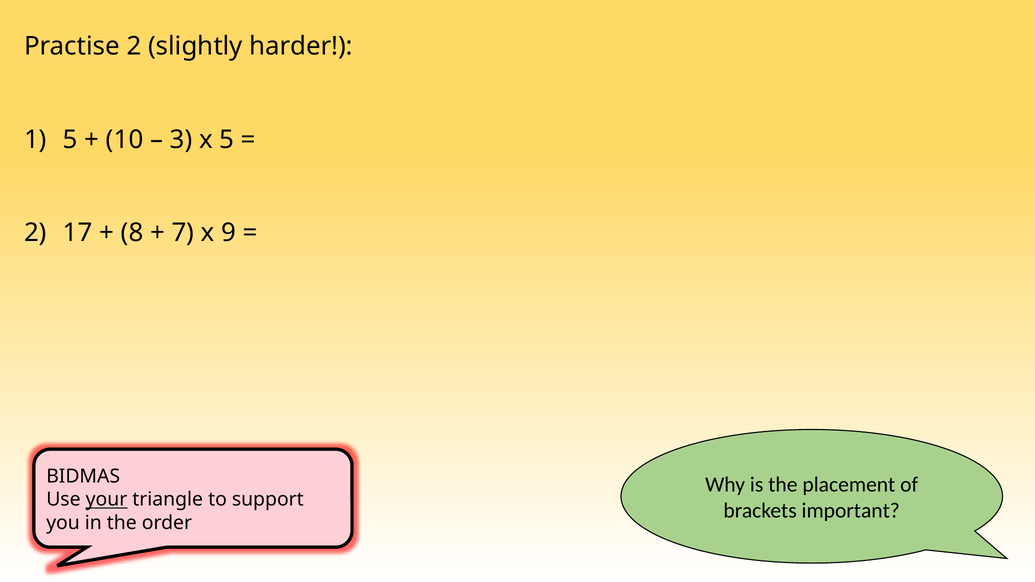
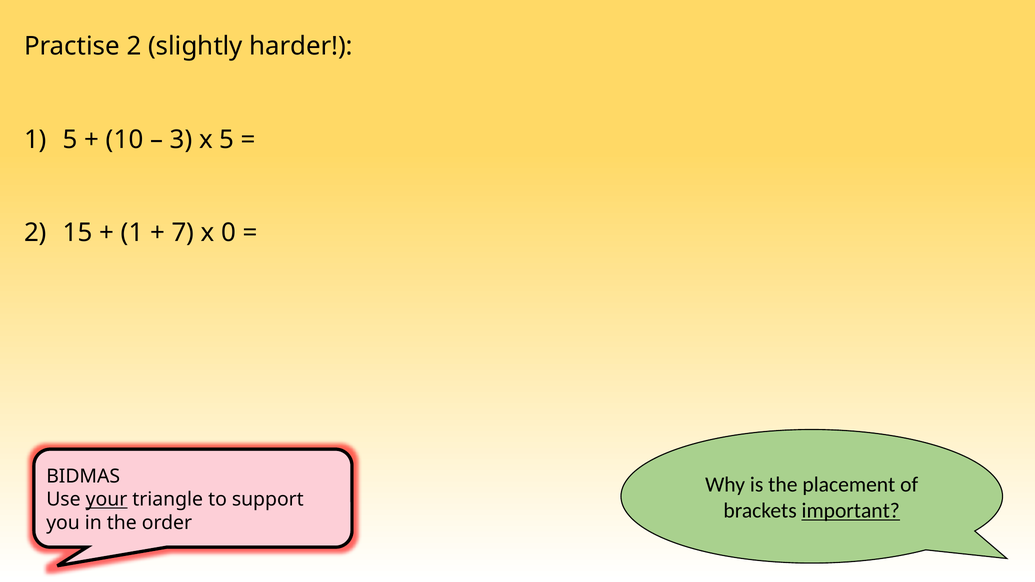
17: 17 -> 15 (78, 233)
8: 8 -> 1 (132, 233)
9: 9 -> 0 (229, 233)
important underline: none -> present (851, 511)
